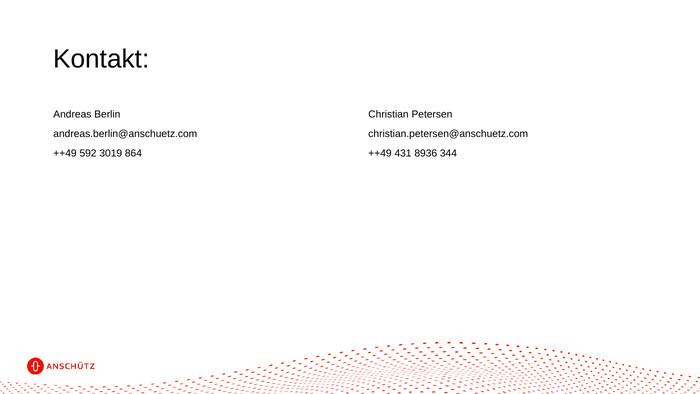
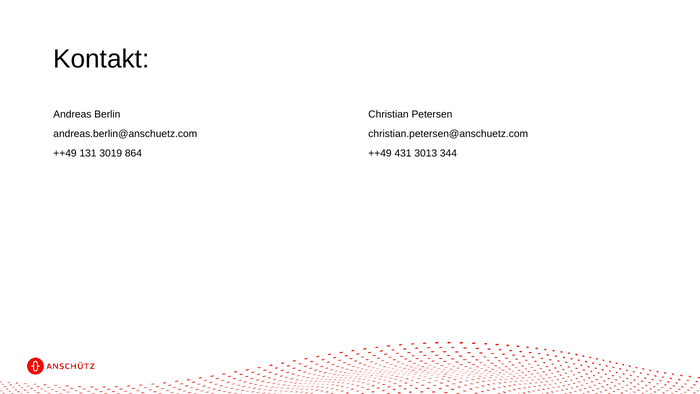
592: 592 -> 131 (88, 153)
8936: 8936 -> 3013 (426, 153)
